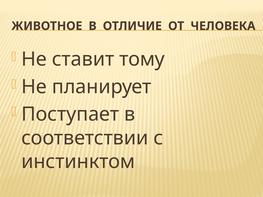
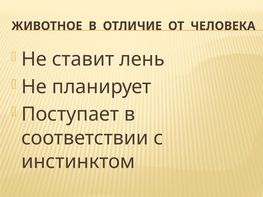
тому: тому -> лень (142, 59)
